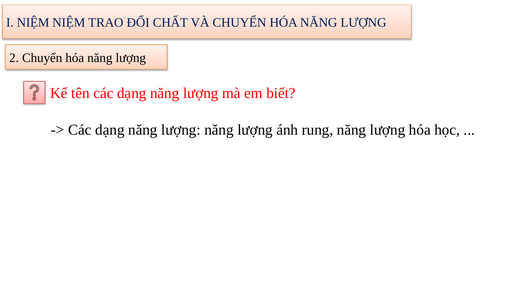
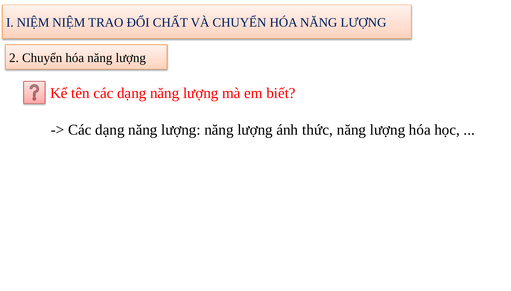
rung: rung -> thức (317, 130)
